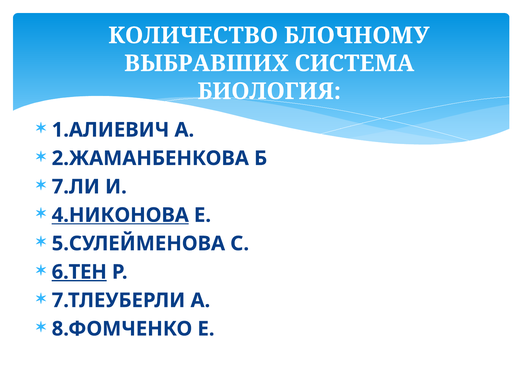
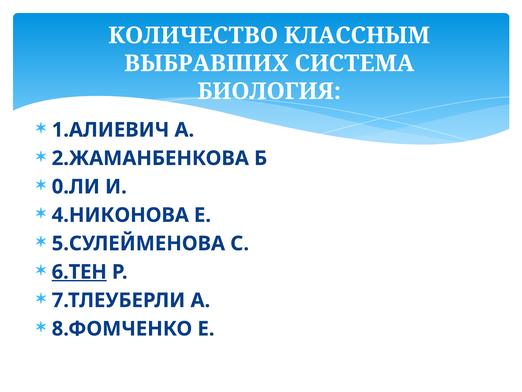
БЛОЧНОМУ: БЛОЧНОМУ -> КЛАССНЫМ (357, 36)
7.ЛИ: 7.ЛИ -> 0.ЛИ (76, 186)
4.НИКОНОВА underline: present -> none (120, 215)
